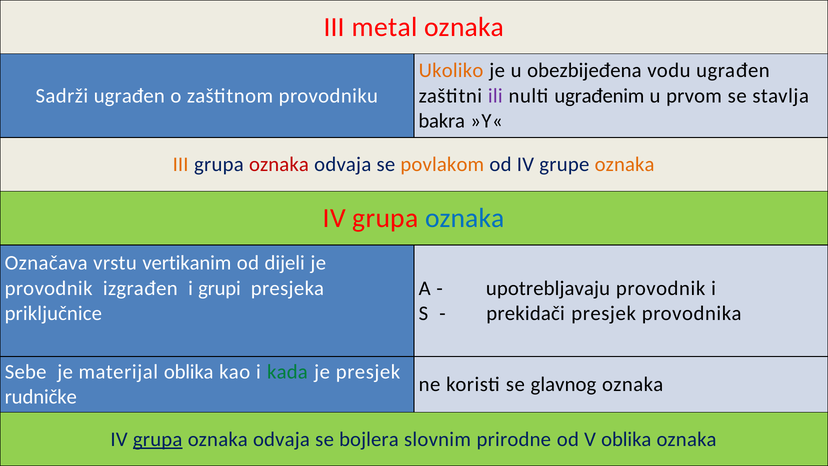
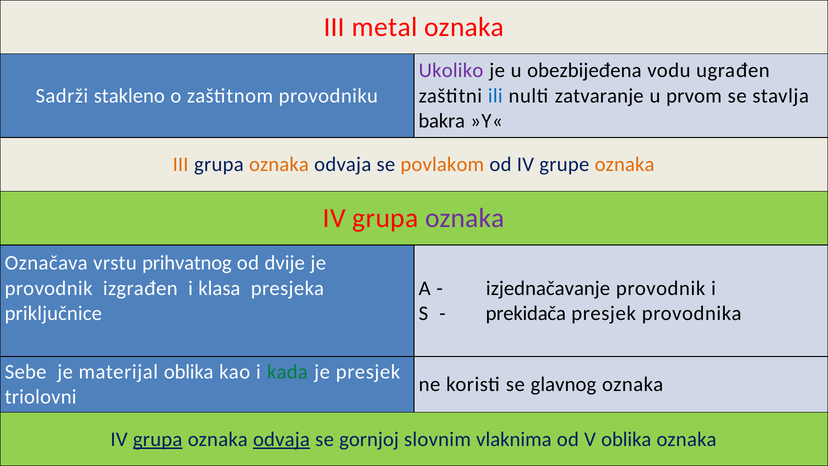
Ukoliko colour: orange -> purple (451, 70)
Sadrži ugrađen: ugrađen -> stakleno (129, 96)
ili colour: purple -> blue (495, 96)
ugrađenim: ugrađenim -> zatvaranje (599, 96)
oznaka colour: red -> orange (279, 164)
oznaka colour: blue -> purple (465, 218)
vertikanim: vertikanim -> prihvatnog (187, 263)
dijeli: dijeli -> dvije (285, 263)
grupi: grupi -> klasa (219, 288)
upotrebljavaju: upotrebljavaju -> izjednačavanje (548, 288)
prekidači: prekidači -> prekidača (526, 313)
rudničke: rudničke -> triolovni (41, 397)
odvaja underline: none -> present (281, 439)
bojlera: bojlera -> gornjoj (369, 439)
prirodne: prirodne -> vlaknima (514, 439)
